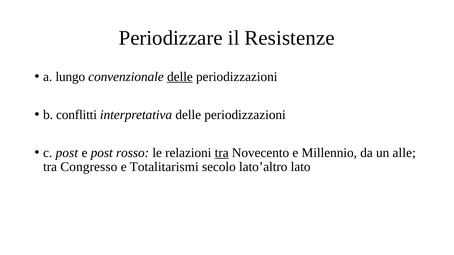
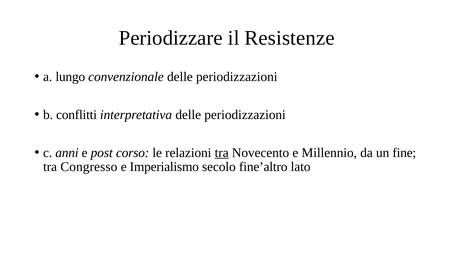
delle underline: present -> none (180, 77)
c post: post -> anni (67, 153)
rosso: rosso -> corso (133, 153)
alle: alle -> fine (404, 153)
Totalitarismi: Totalitarismi -> Imperialismo (164, 167)
lato’altro: lato’altro -> fine’altro (263, 167)
